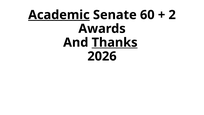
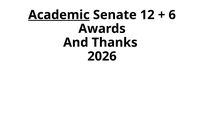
60: 60 -> 12 (147, 15)
2: 2 -> 6 (172, 15)
Thanks underline: present -> none (115, 42)
